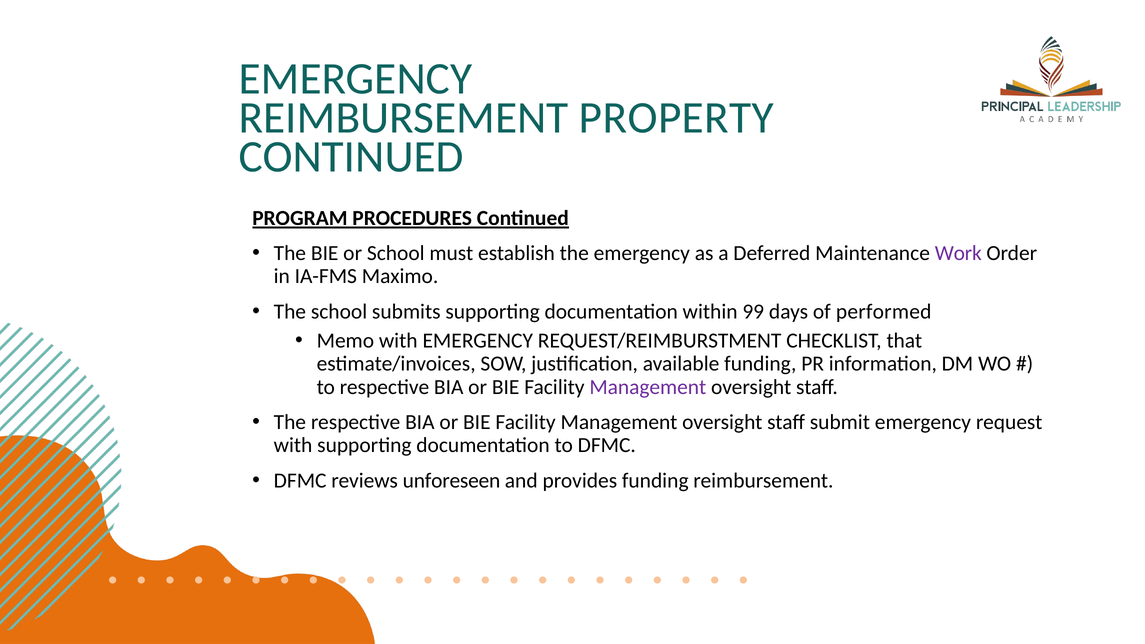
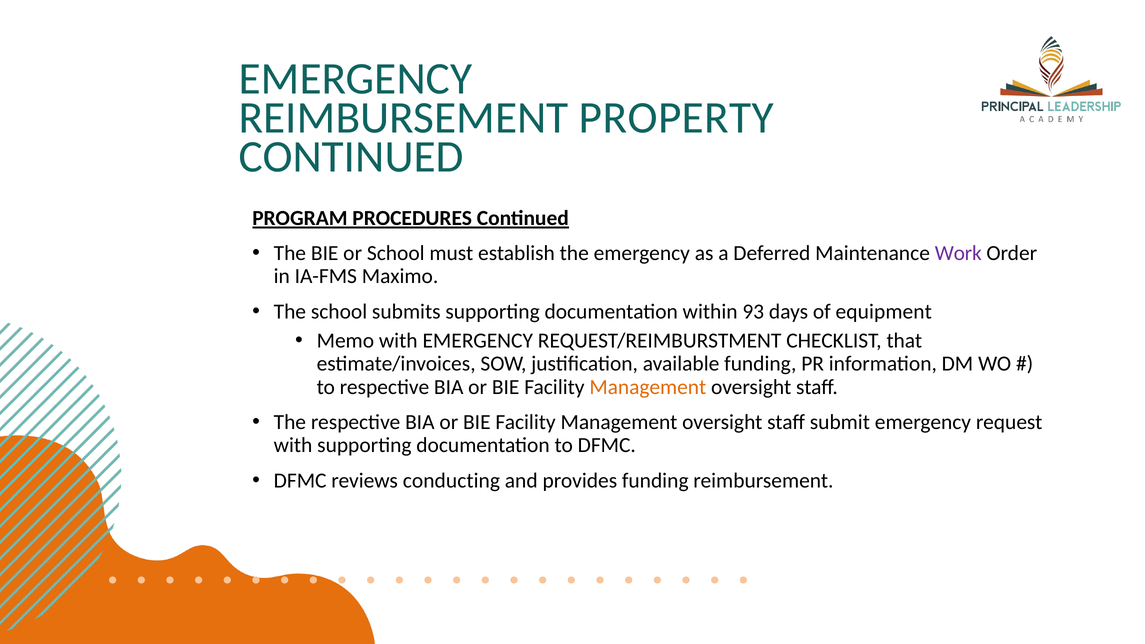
99: 99 -> 93 (753, 312)
performed: performed -> equipment (884, 312)
Management colour: purple -> orange (648, 387)
unforeseen: unforeseen -> conducting (451, 481)
